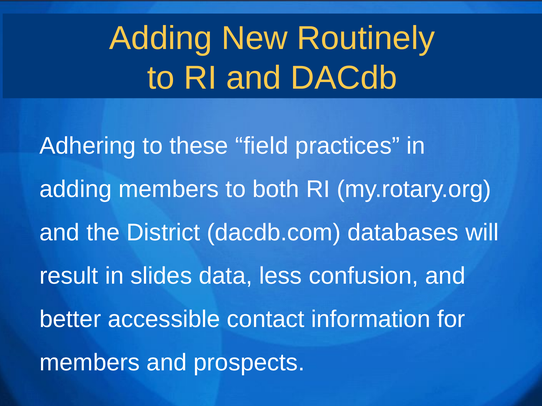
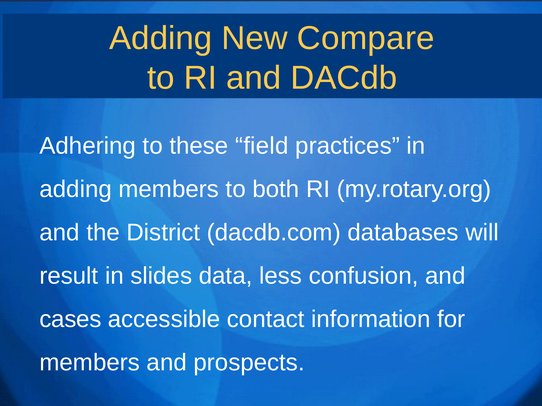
Routinely: Routinely -> Compare (366, 38)
better: better -> cases (70, 320)
